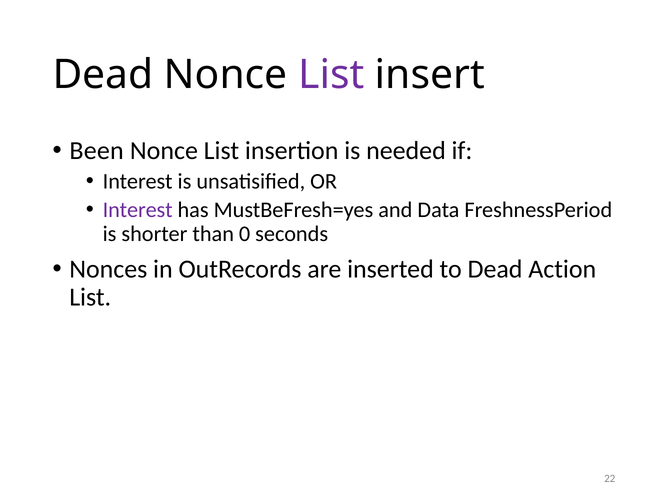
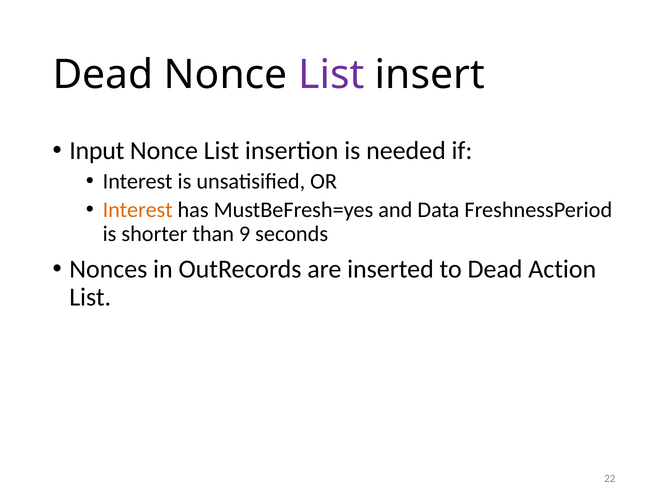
Been: Been -> Input (97, 151)
Interest colour: purple -> orange (138, 210)
0: 0 -> 9 (245, 234)
